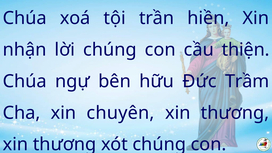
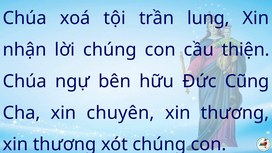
hiền: hiền -> lung (208, 18)
Trầm: Trầm -> Cũng (247, 81)
